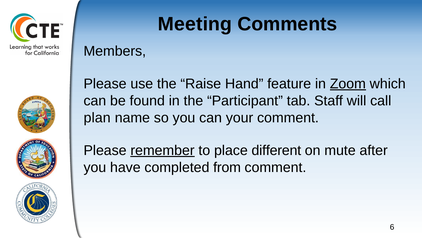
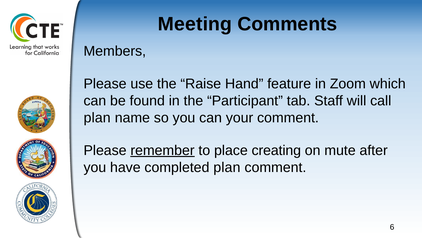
Zoom underline: present -> none (348, 84)
different: different -> creating (276, 150)
completed from: from -> plan (227, 167)
